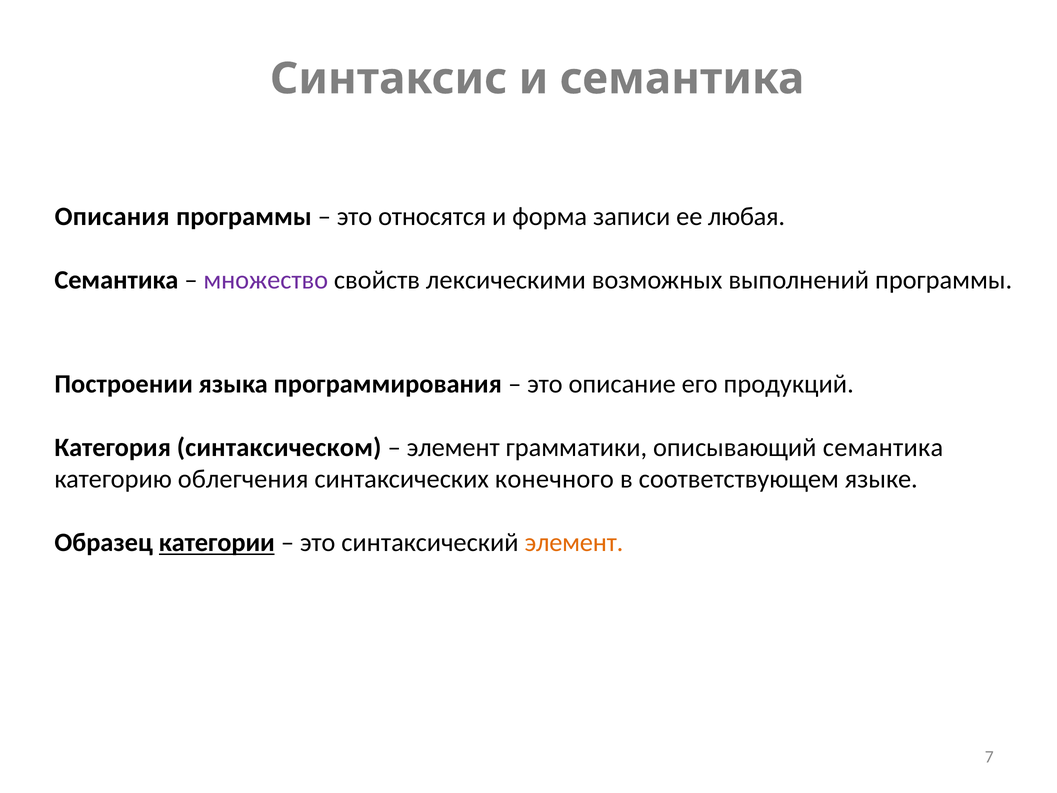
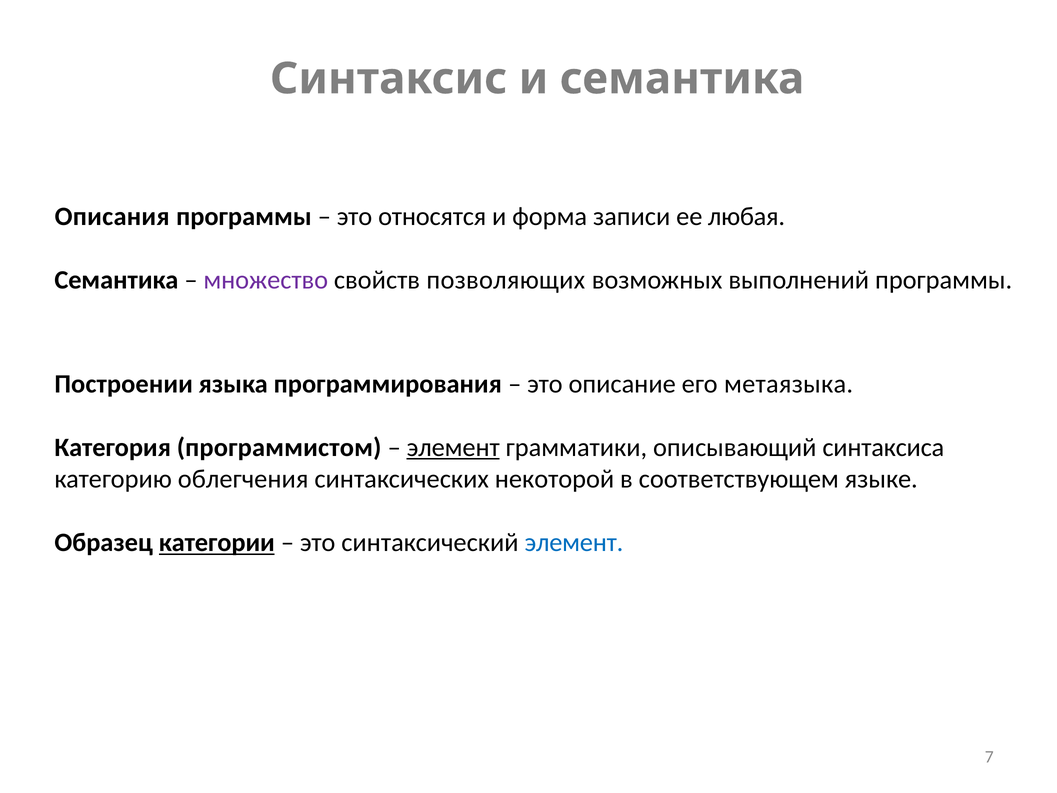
лексическими: лексическими -> позволяющих (506, 280)
продукций: продукций -> метаязыка (789, 384)
синтаксическом: синтаксическом -> программистом (279, 447)
элемент underline: none -> present (453, 447)
описывающий семантика: семантика -> синтаксиса (883, 447)
конечного: конечного -> некоторой (555, 479)
элемент colour: orange -> blue (574, 543)
